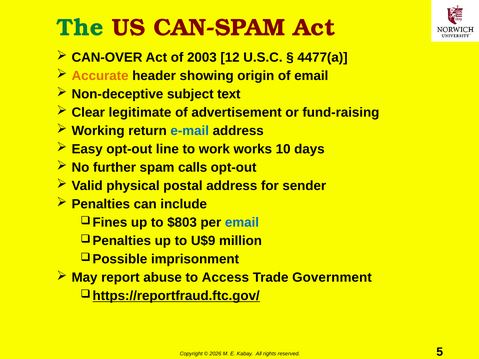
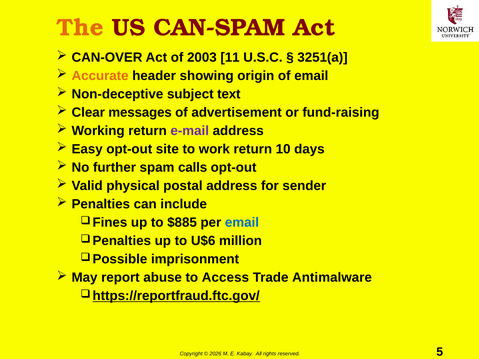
The colour: green -> orange (80, 28)
12: 12 -> 11 (230, 57)
4477(a: 4477(a -> 3251(a (323, 57)
legitimate: legitimate -> messages (140, 112)
e-mail colour: blue -> purple (190, 131)
line: line -> site (167, 149)
work works: works -> return (253, 149)
$803: $803 -> $885 (182, 223)
U$9: U$9 -> U$6 (203, 241)
Government: Government -> Antimalware (332, 278)
